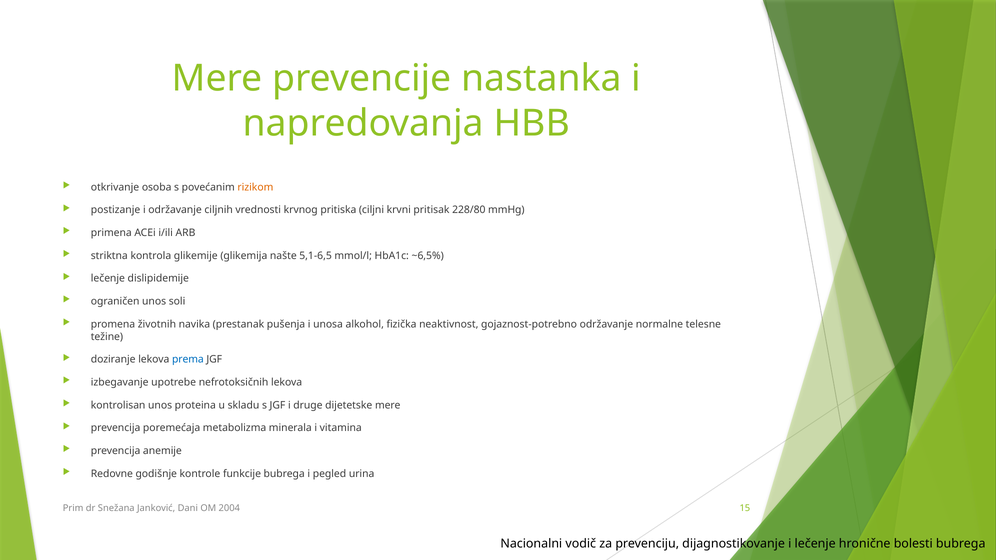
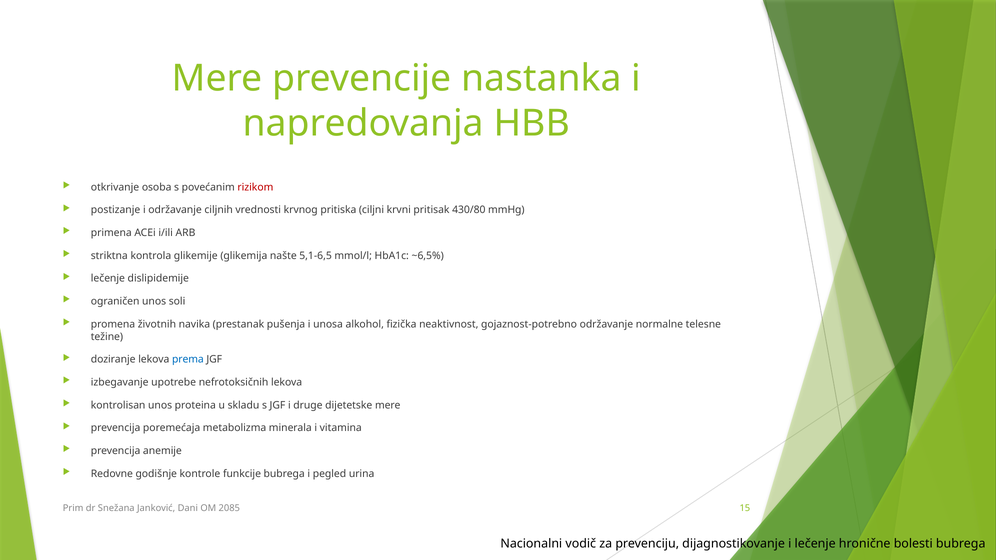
rizikom colour: orange -> red (255, 187)
228/80: 228/80 -> 430/80 (469, 210)
2004: 2004 -> 2085 (229, 508)
